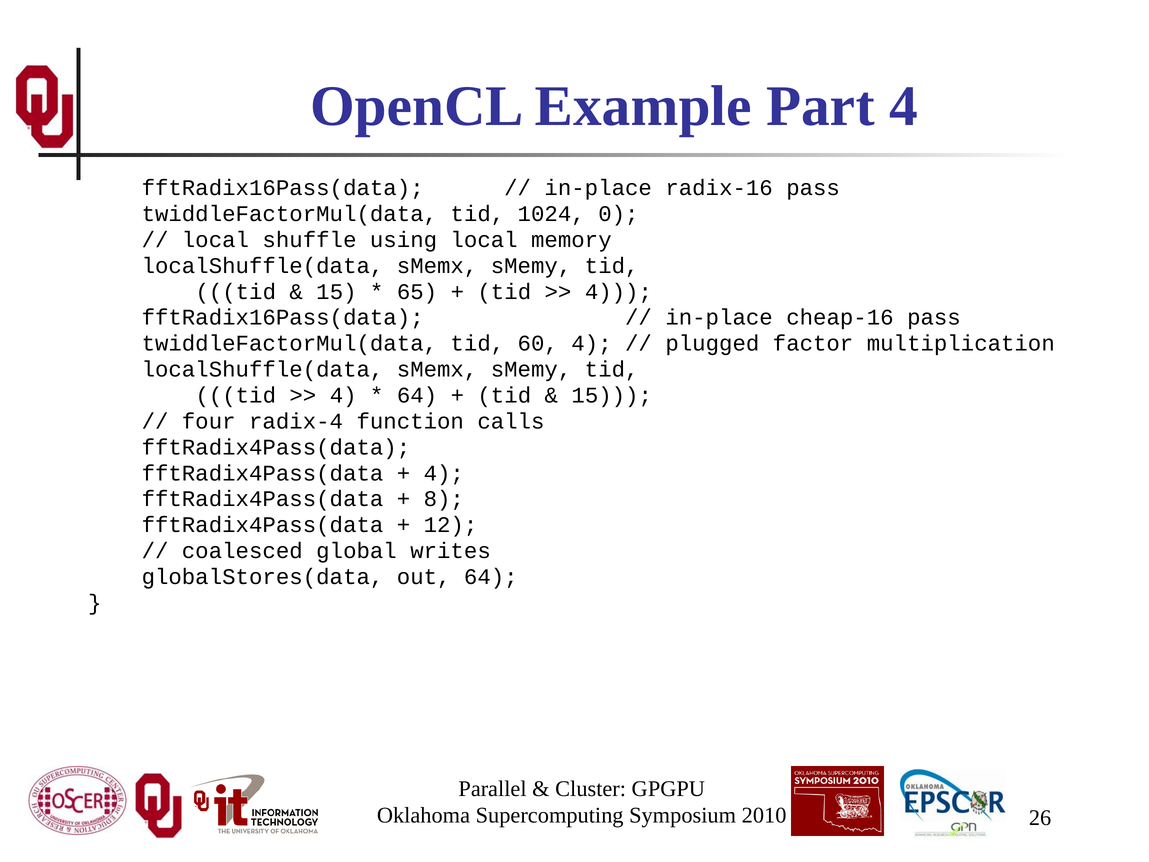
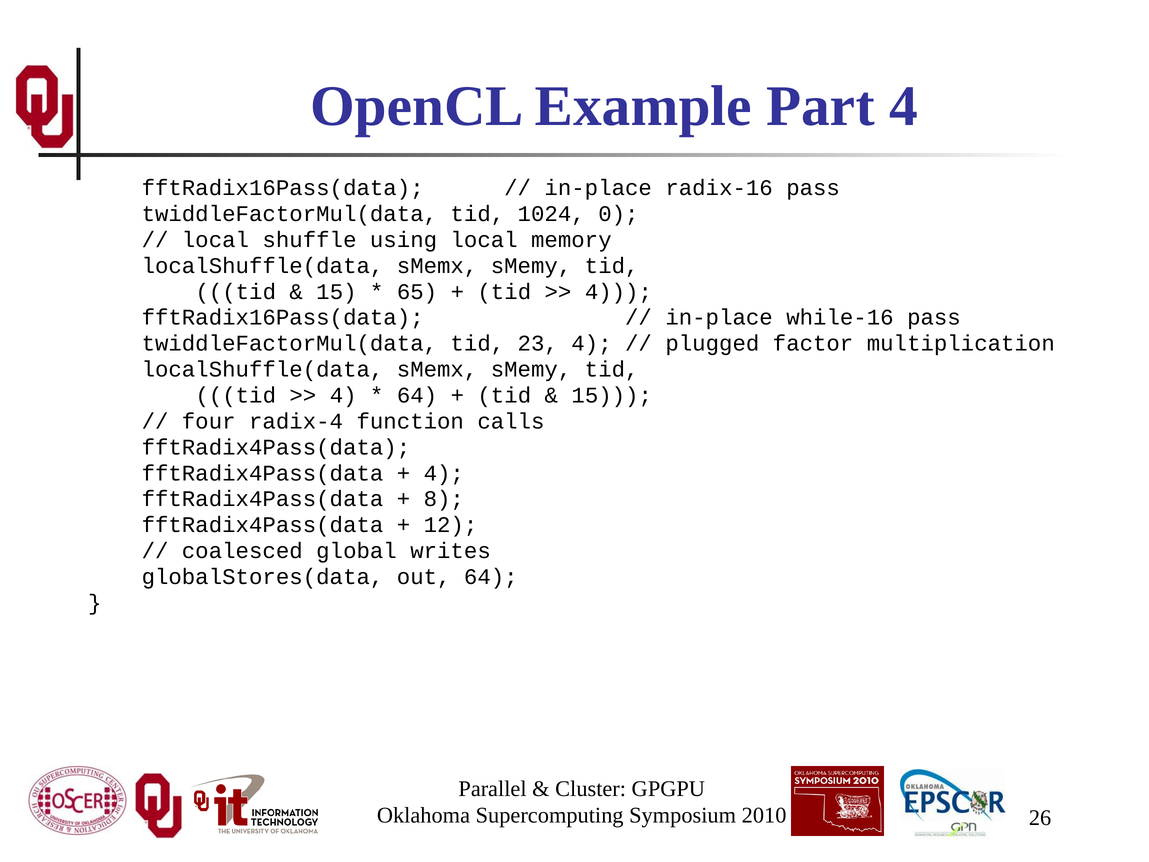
cheap-16: cheap-16 -> while-16 (840, 318)
60: 60 -> 23 (538, 343)
